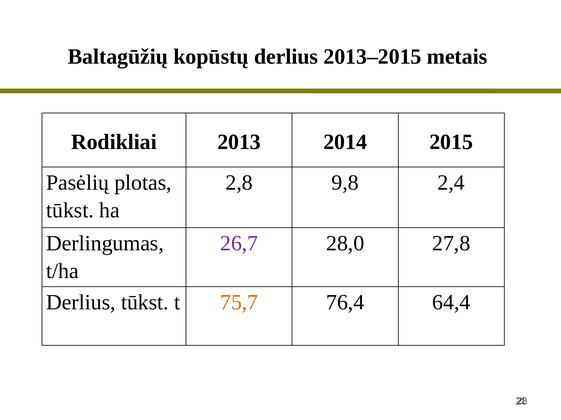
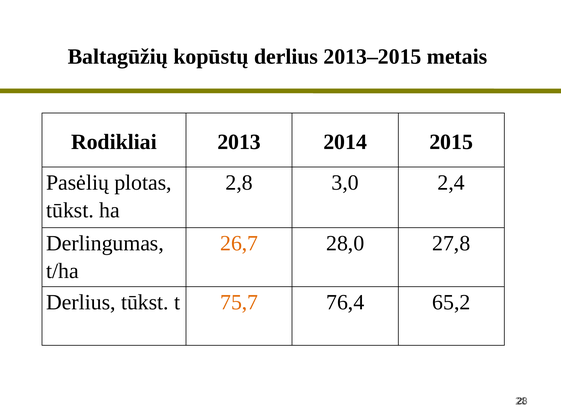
9,8: 9,8 -> 3,0 (345, 183)
26,7 colour: purple -> orange (239, 244)
64,4: 64,4 -> 65,2 (451, 303)
